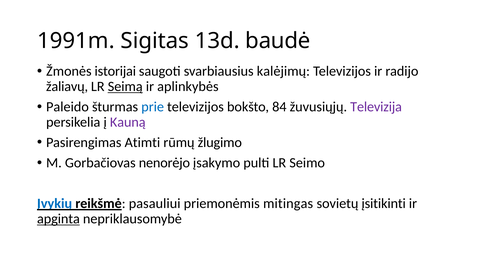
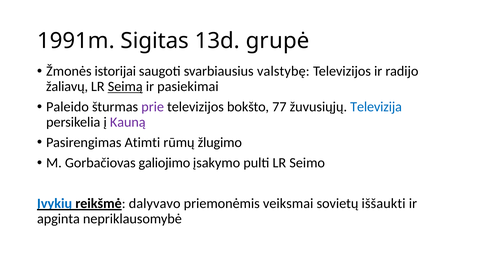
baudė: baudė -> grupė (278, 41)
kalėjimų: kalėjimų -> valstybę (283, 71)
aplinkybės: aplinkybės -> pasiekimai (188, 87)
prie colour: blue -> purple (153, 107)
84: 84 -> 77 (279, 107)
Televizija colour: purple -> blue (376, 107)
nenorėjo: nenorėjo -> galiojimo (164, 163)
pasauliui: pasauliui -> dalyvavo (155, 204)
mitingas: mitingas -> veiksmai (288, 204)
įsitikinti: įsitikinti -> iššaukti (384, 204)
apginta underline: present -> none (58, 219)
